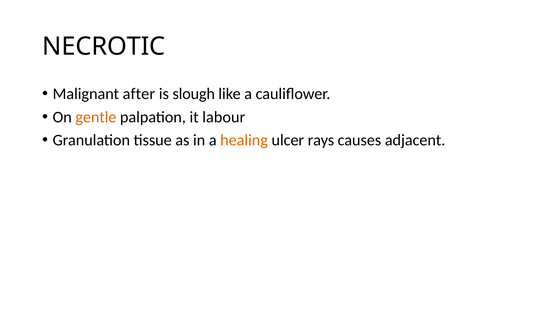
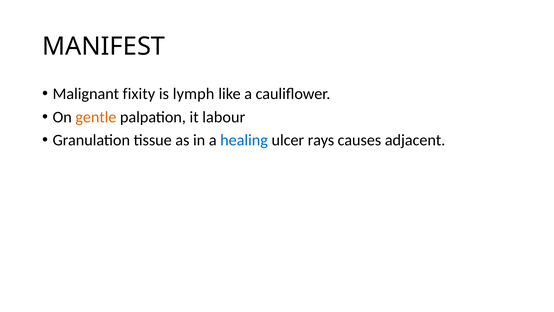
NECROTIC: NECROTIC -> MANIFEST (104, 47)
after: after -> fixity (139, 94)
slough: slough -> lymph (194, 94)
healing colour: orange -> blue (244, 140)
